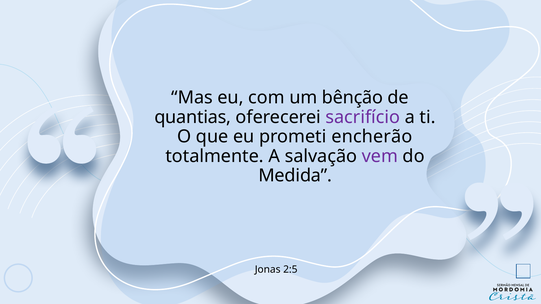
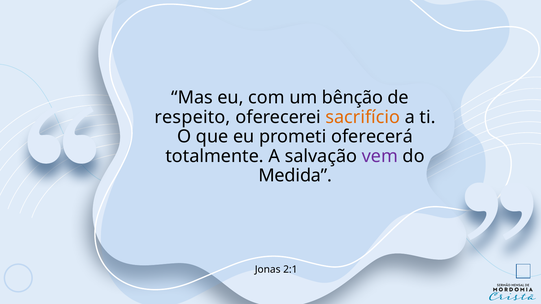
quantias: quantias -> respeito (193, 117)
sacrifício colour: purple -> orange (363, 117)
encherão: encherão -> oferecerá (372, 137)
2:5: 2:5 -> 2:1 (290, 270)
